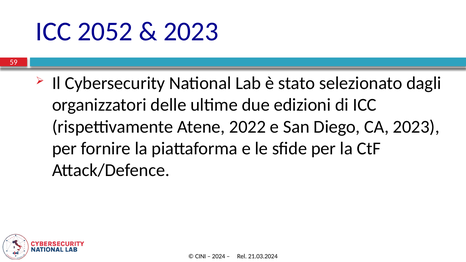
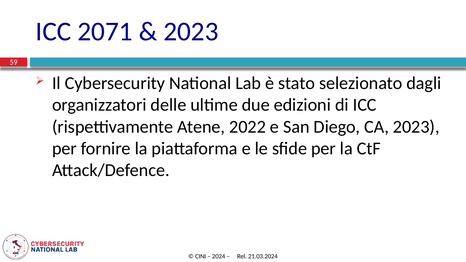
2052: 2052 -> 2071 (105, 31)
